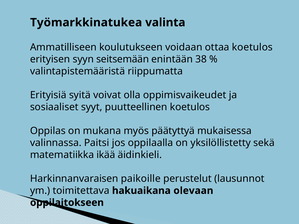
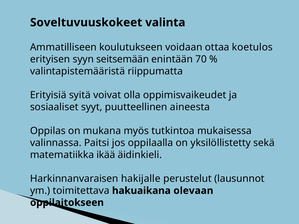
Työmarkkinatukea: Työmarkkinatukea -> Soveltuvuuskokeet (86, 23)
38: 38 -> 70 (201, 59)
puutteellinen koetulos: koetulos -> aineesta (190, 107)
päätyttyä: päätyttyä -> tutkintoa (173, 131)
paikoille: paikoille -> hakijalle (141, 179)
